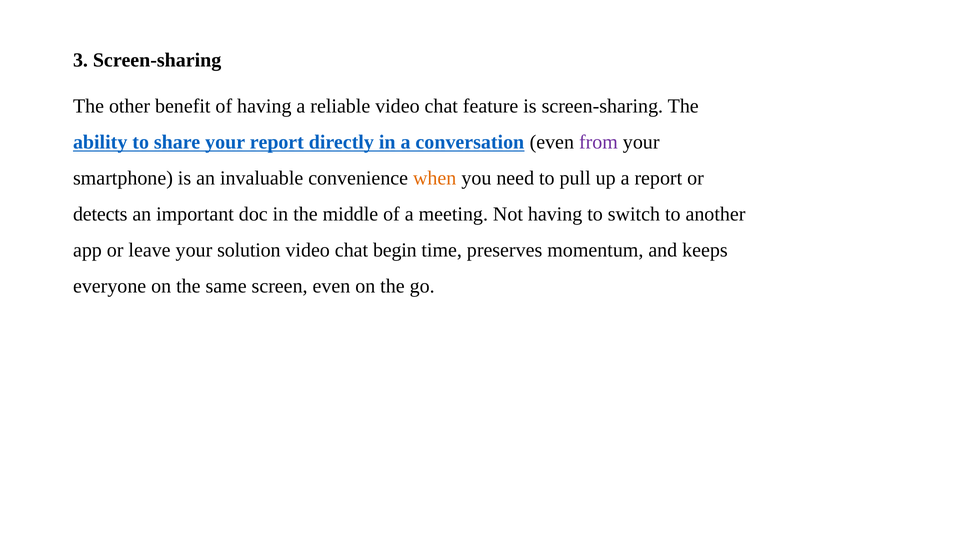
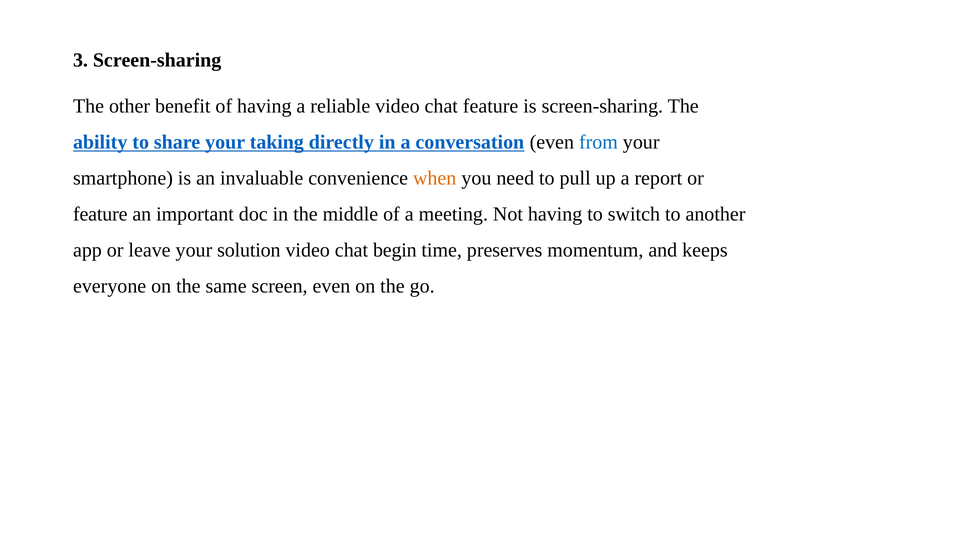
your report: report -> taking (277, 142)
from colour: purple -> blue (598, 142)
detects: detects -> feature (100, 214)
